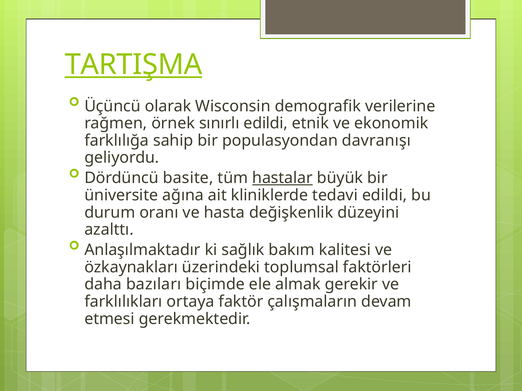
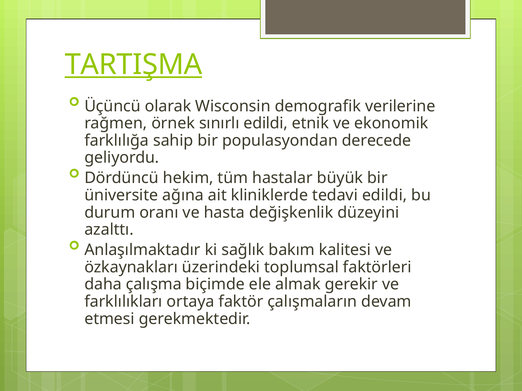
davranışı: davranışı -> derecede (377, 141)
basite: basite -> hekim (188, 178)
hastalar underline: present -> none (283, 178)
bazıları: bazıları -> çalışma (154, 285)
